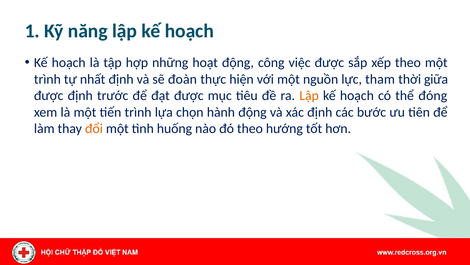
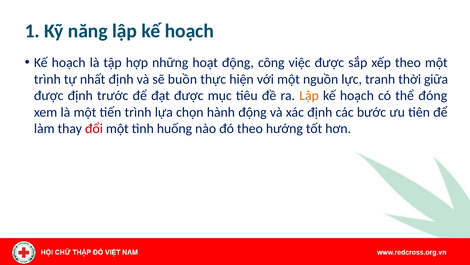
đoàn: đoàn -> buồn (182, 79)
tham: tham -> tranh (380, 79)
đổi colour: orange -> red (94, 128)
